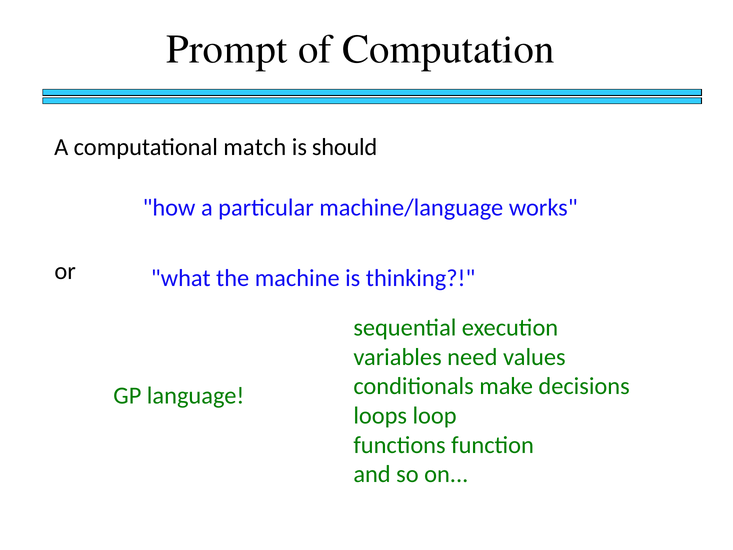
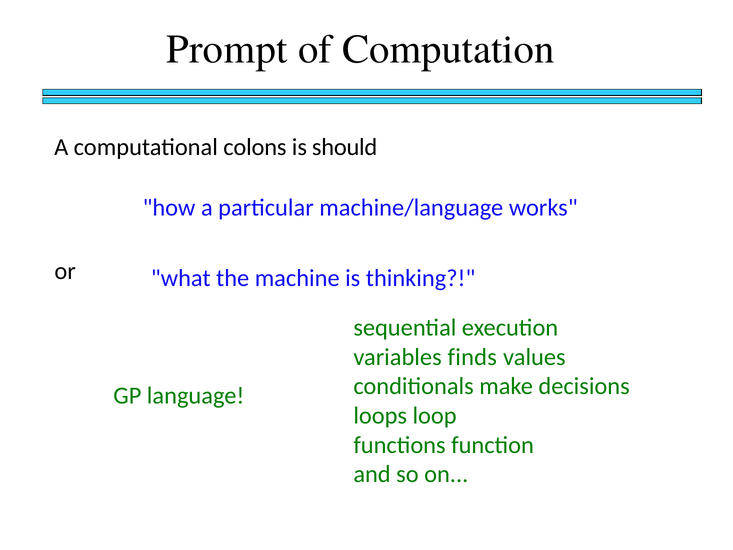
match: match -> colons (255, 147)
need: need -> finds (472, 357)
